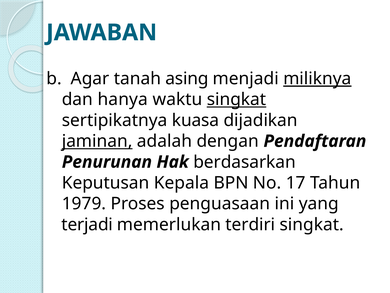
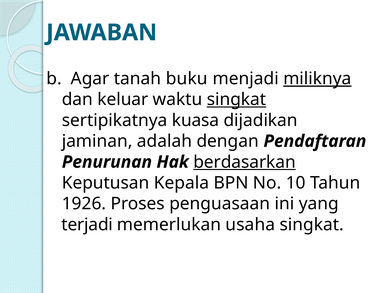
asing: asing -> buku (187, 79)
hanya: hanya -> keluar (123, 99)
jaminan underline: present -> none (97, 141)
berdasarkan underline: none -> present (245, 162)
17: 17 -> 10 (296, 183)
1979: 1979 -> 1926 (84, 203)
terdiri: terdiri -> usaha (250, 224)
